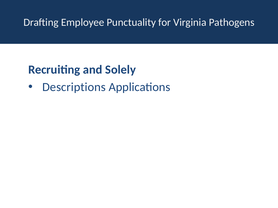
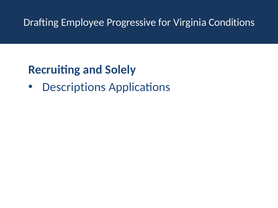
Punctuality: Punctuality -> Progressive (131, 22)
Pathogens: Pathogens -> Conditions (232, 22)
